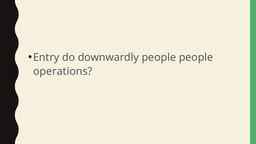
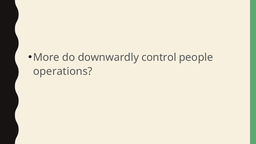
Entry: Entry -> More (46, 57)
downwardly people: people -> control (159, 57)
